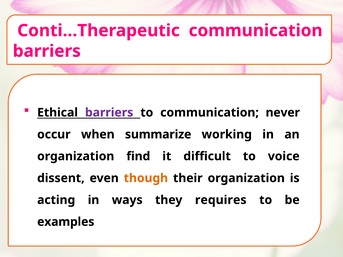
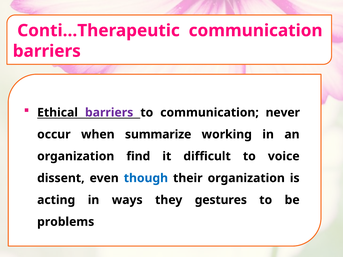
though colour: orange -> blue (146, 178)
requires: requires -> gestures (221, 200)
examples: examples -> problems (66, 222)
